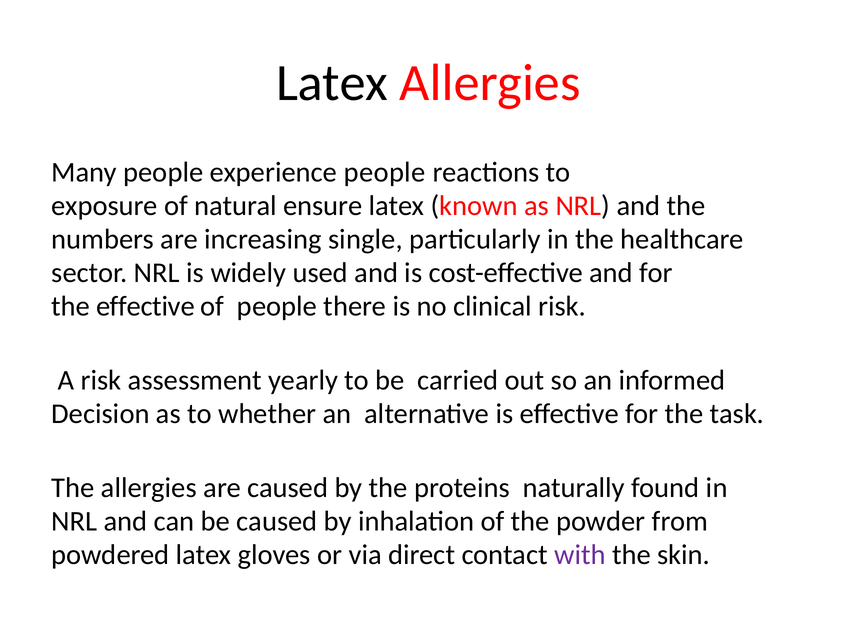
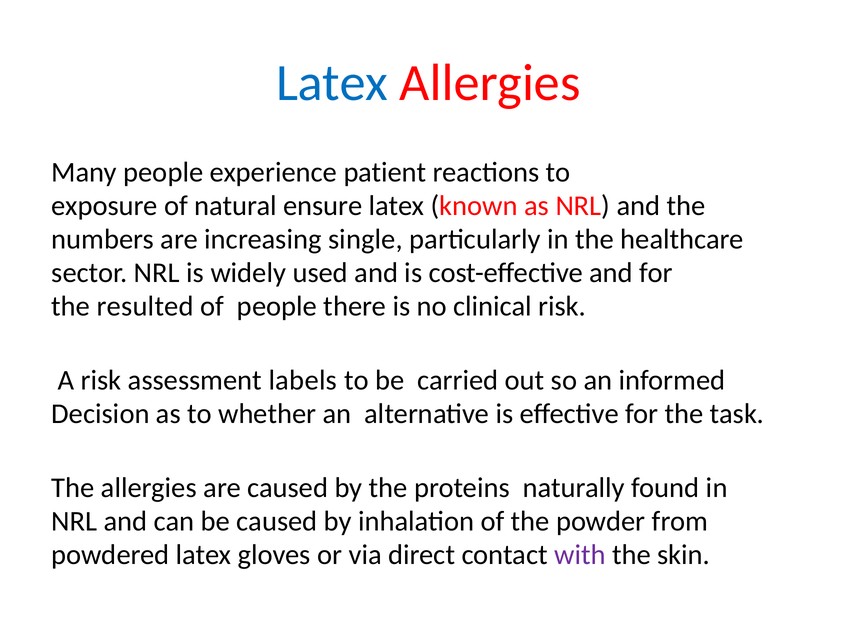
Latex colour: black -> blue (332, 83)
experience people: people -> patient (385, 172)
the effective: effective -> resulted (145, 306)
yearly: yearly -> labels (303, 380)
